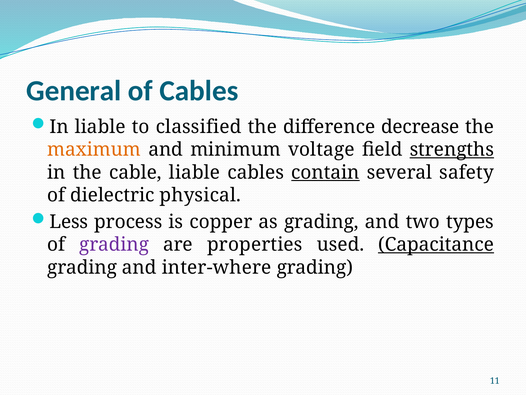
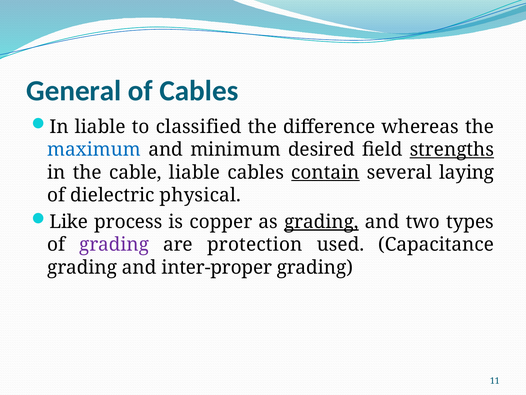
decrease: decrease -> whereas (420, 127)
maximum colour: orange -> blue (94, 149)
voltage: voltage -> desired (321, 149)
safety: safety -> laying (467, 172)
Less: Less -> Like (69, 222)
grading underline: none -> present (321, 222)
properties: properties -> protection (255, 244)
Capacitance underline: present -> none (436, 244)
inter-where: inter-where -> inter-proper (217, 267)
